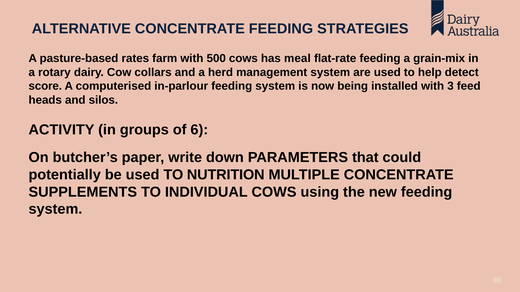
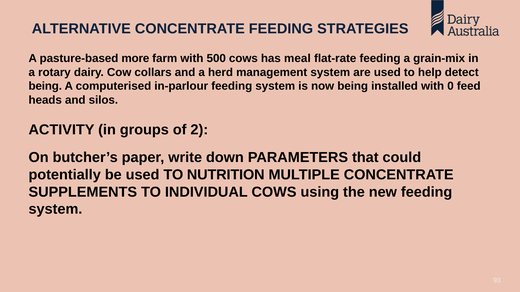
rates: rates -> more (135, 59)
score: score -> being (45, 86)
3: 3 -> 0 (451, 86)
6: 6 -> 2 (199, 130)
